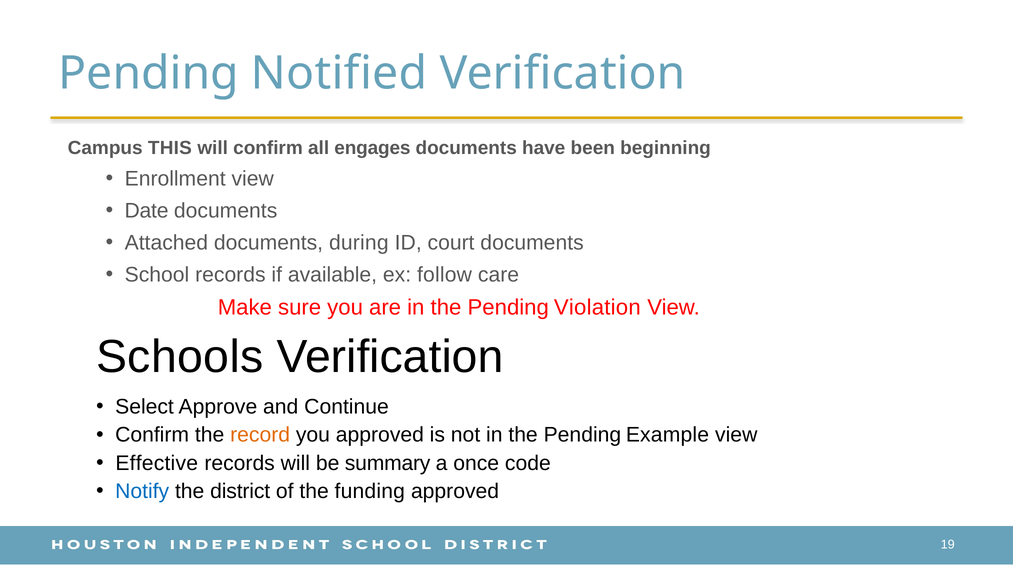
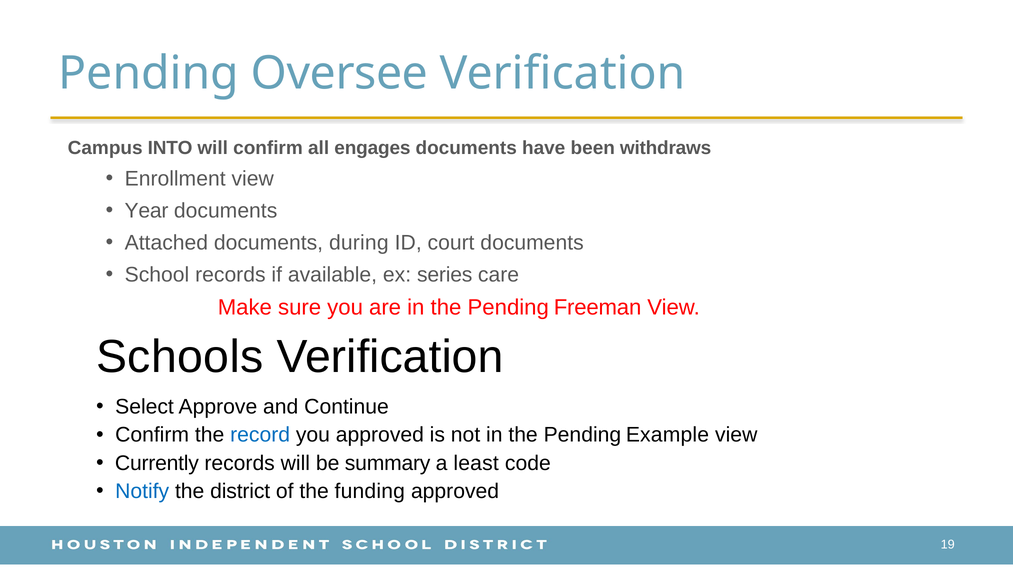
Notified: Notified -> Oversee (340, 74)
THIS: THIS -> INTO (170, 148)
beginning: beginning -> withdraws (666, 148)
Date: Date -> Year (147, 211)
follow: follow -> series (445, 275)
Violation: Violation -> Freeman (598, 307)
record colour: orange -> blue (260, 435)
Effective: Effective -> Currently (157, 463)
once: once -> least (476, 463)
